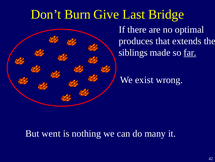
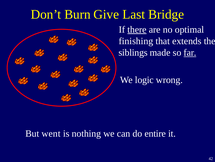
there underline: none -> present (137, 29)
produces: produces -> finishing (136, 41)
exist: exist -> logic (144, 80)
many: many -> entire (155, 133)
